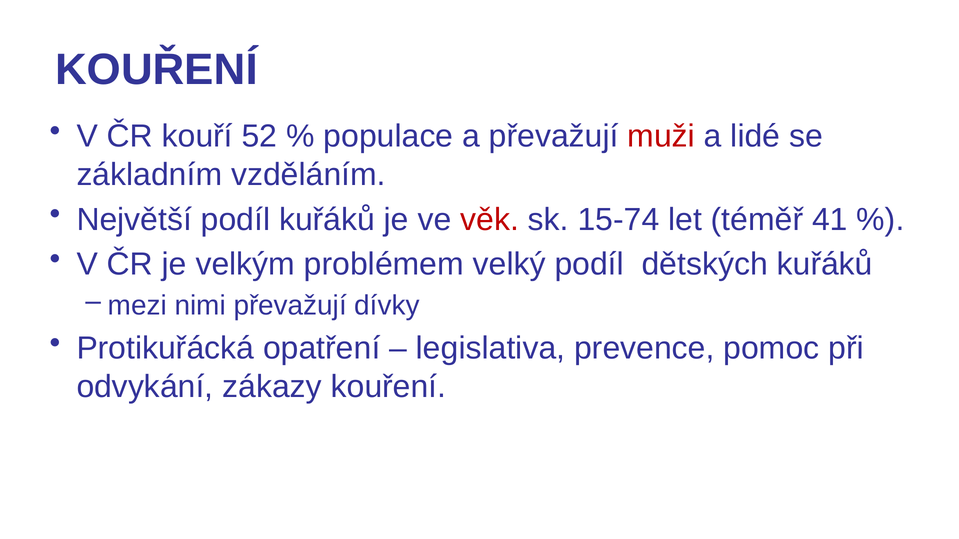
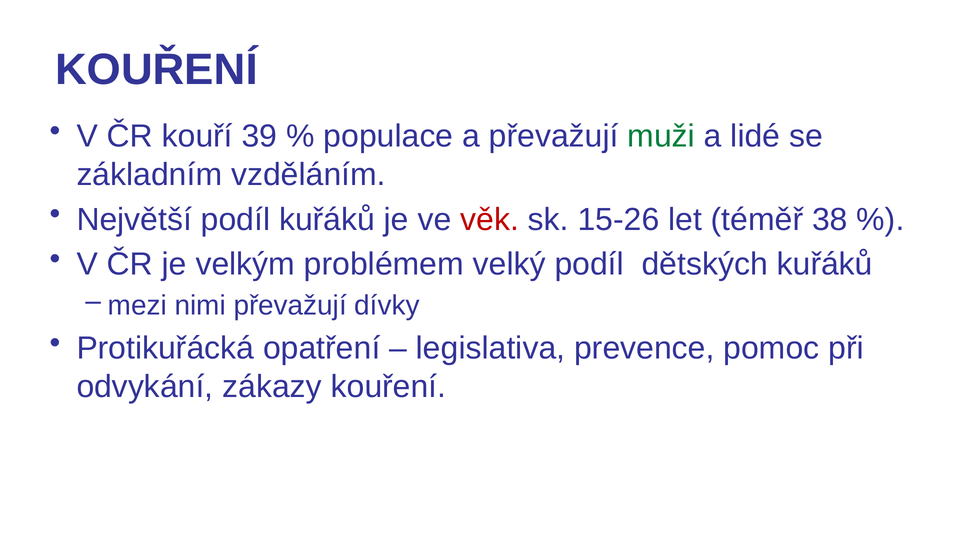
52: 52 -> 39 (259, 137)
muži colour: red -> green (661, 137)
15-74: 15-74 -> 15-26 (618, 220)
41: 41 -> 38 (830, 220)
